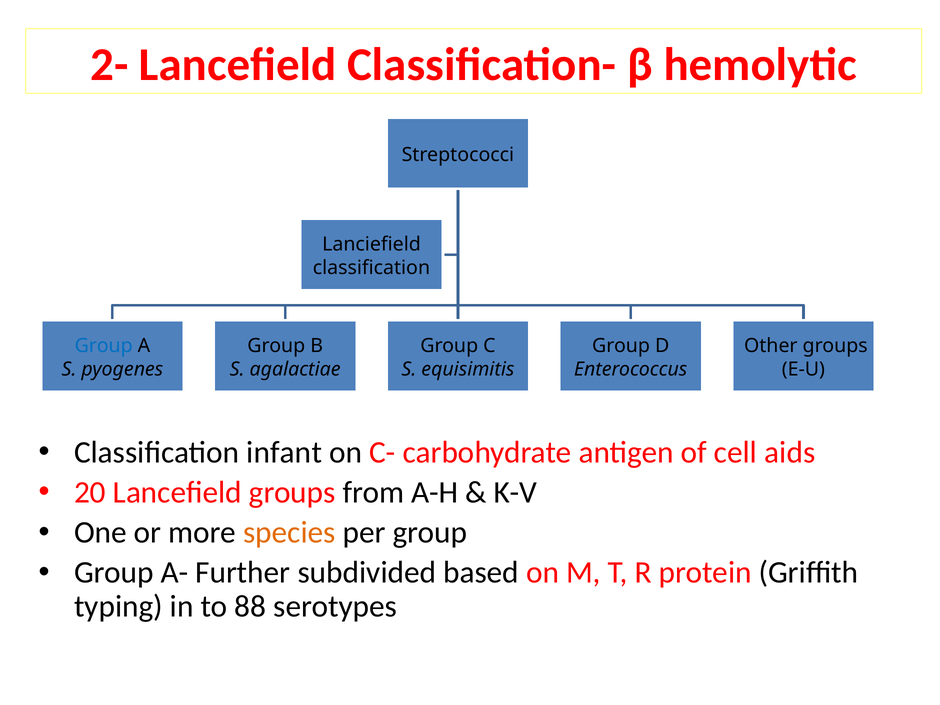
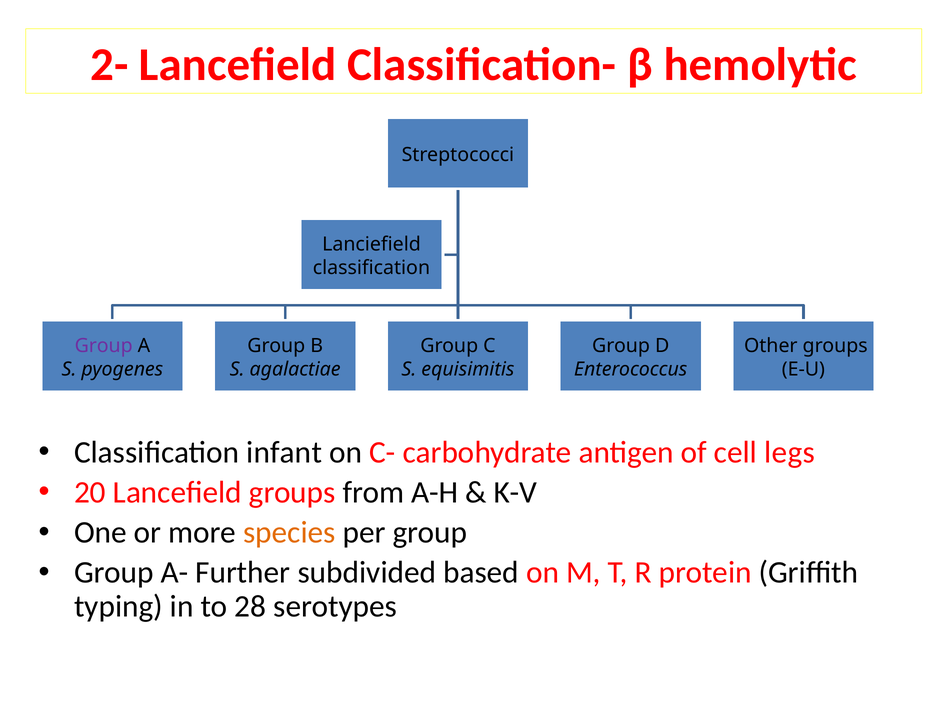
Group colour: blue -> purple (104, 346)
aids: aids -> legs (790, 452)
88: 88 -> 28 (250, 606)
